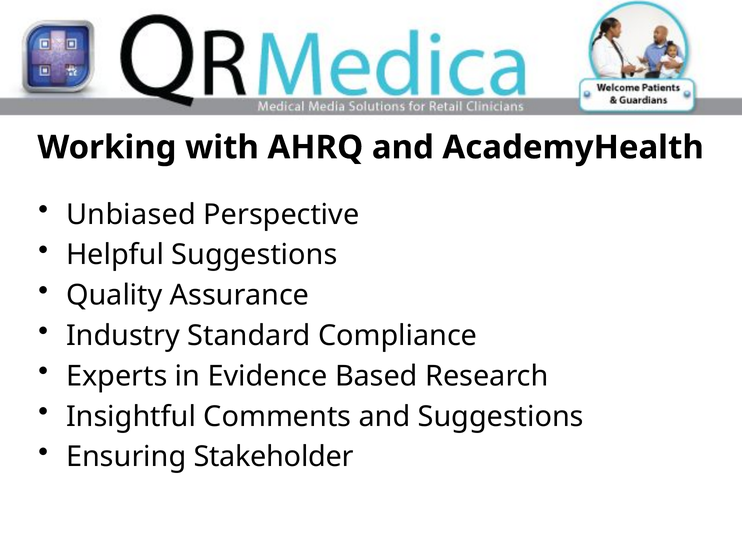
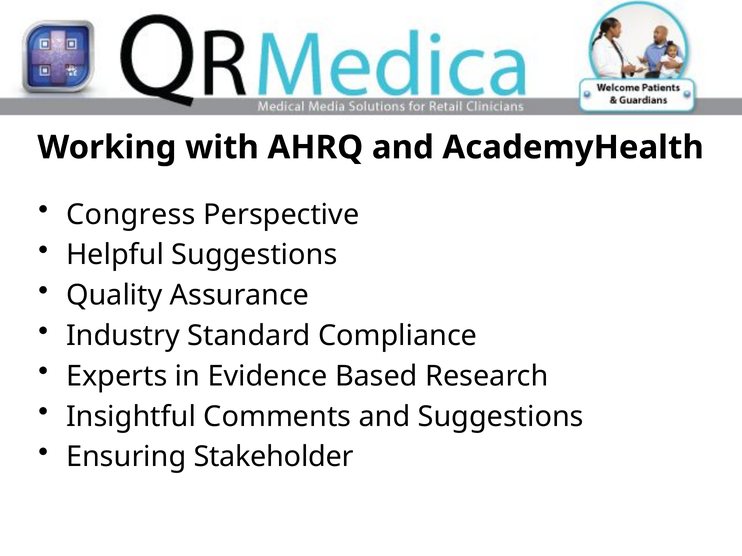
Unbiased: Unbiased -> Congress (131, 215)
